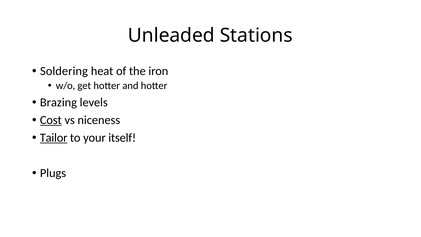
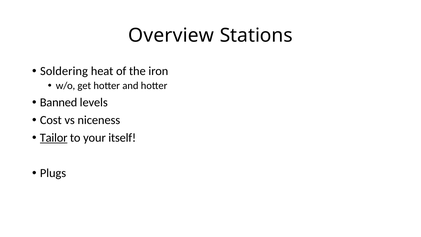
Unleaded: Unleaded -> Overview (171, 35)
Brazing: Brazing -> Banned (59, 102)
Cost underline: present -> none (51, 120)
